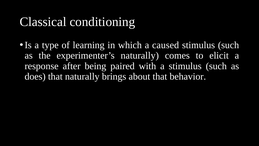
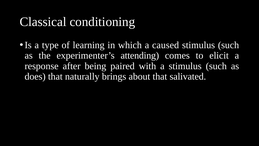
experimenter’s naturally: naturally -> attending (140, 55)
behavior: behavior -> salivated (188, 76)
